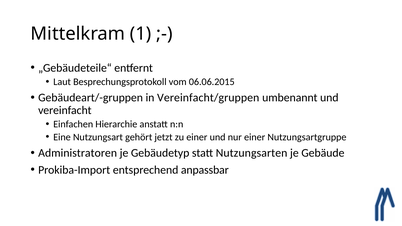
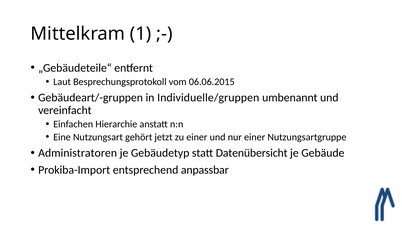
Vereinfacht/gruppen: Vereinfacht/gruppen -> Individuelle/gruppen (208, 98)
Nutzungsarten: Nutzungsarten -> Datenübersicht (252, 153)
